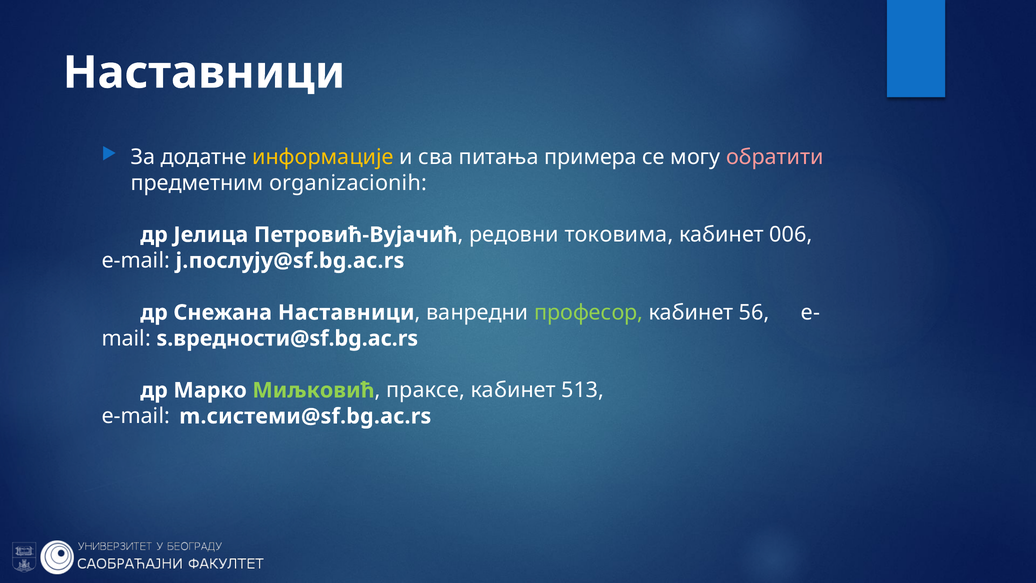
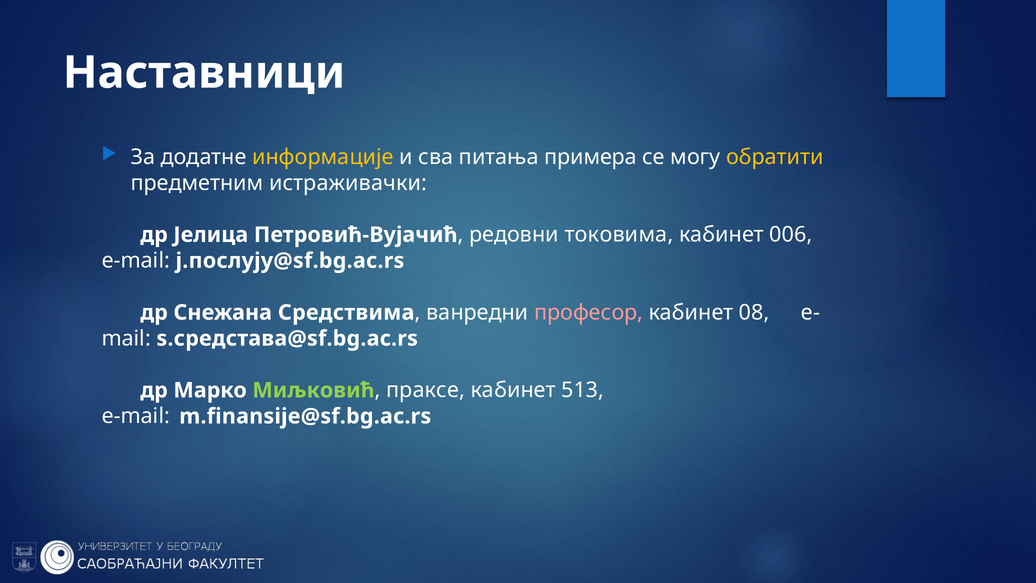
обратити colour: pink -> yellow (775, 157)
organizacionih: organizacionih -> истраживачки (348, 183)
Снежана Наставници: Наставници -> Средствима (346, 312)
професор colour: light green -> pink (589, 312)
56: 56 -> 08 (754, 312)
s.вредности@sf.bg.ac.rs: s.вредности@sf.bg.ac.rs -> s.средстава@sf.bg.ac.rs (287, 338)
m.системи@sf.bg.ac.rs: m.системи@sf.bg.ac.rs -> m.finansije@sf.bg.ac.rs (305, 416)
